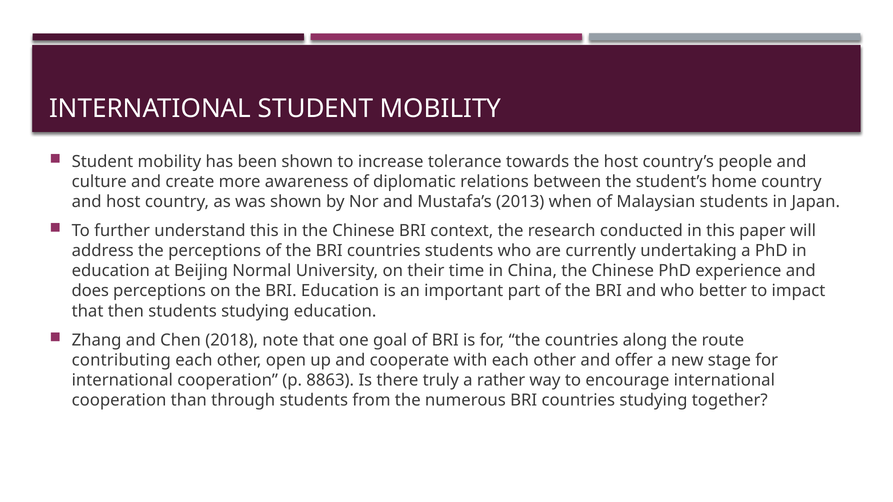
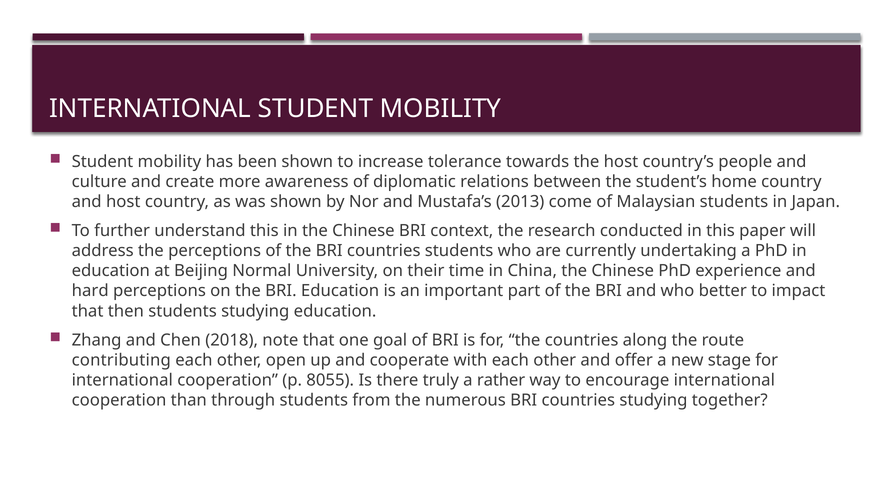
when: when -> come (570, 202)
does: does -> hard (90, 291)
8863: 8863 -> 8055 (330, 380)
